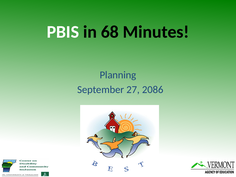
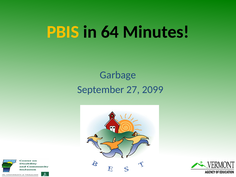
PBIS colour: white -> yellow (63, 32)
68: 68 -> 64 (110, 32)
Planning: Planning -> Garbage (118, 75)
2086: 2086 -> 2099 (153, 90)
